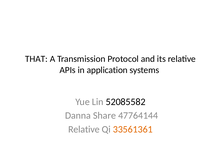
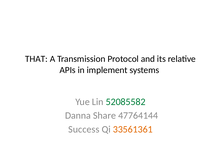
application: application -> implement (107, 70)
52085582 colour: black -> green (126, 102)
Relative: Relative -> Success (84, 129)
